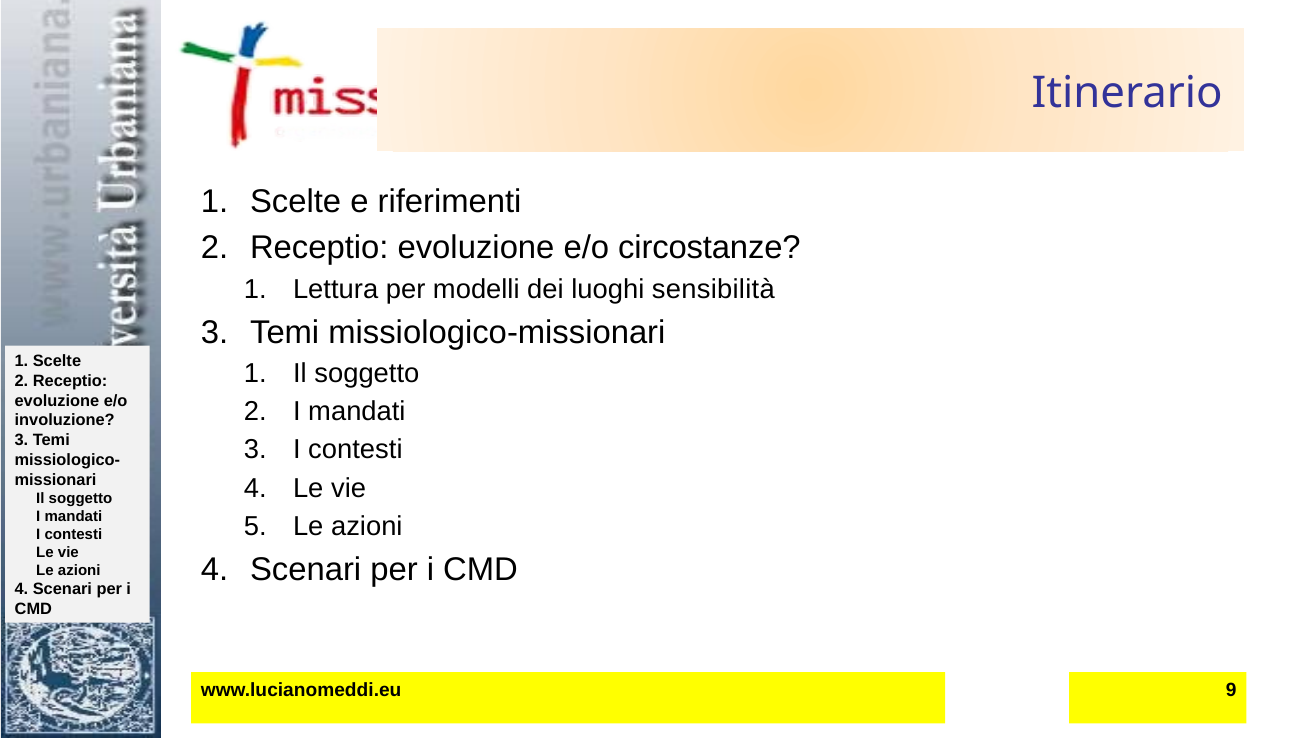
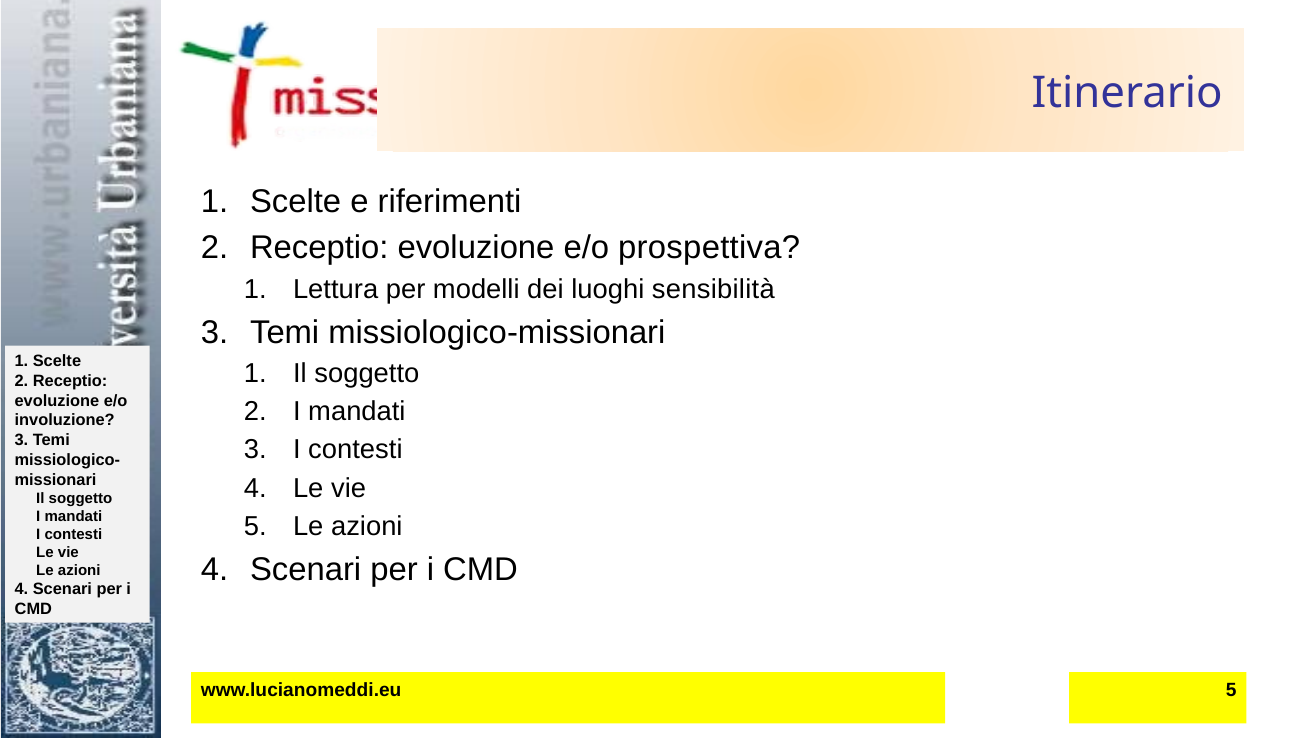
circostanze: circostanze -> prospettiva (709, 248)
www.lucianomeddi.eu 9: 9 -> 5 (1231, 690)
